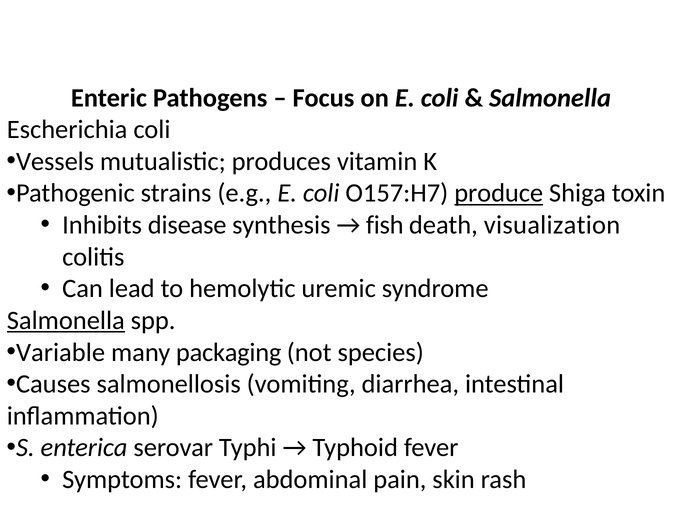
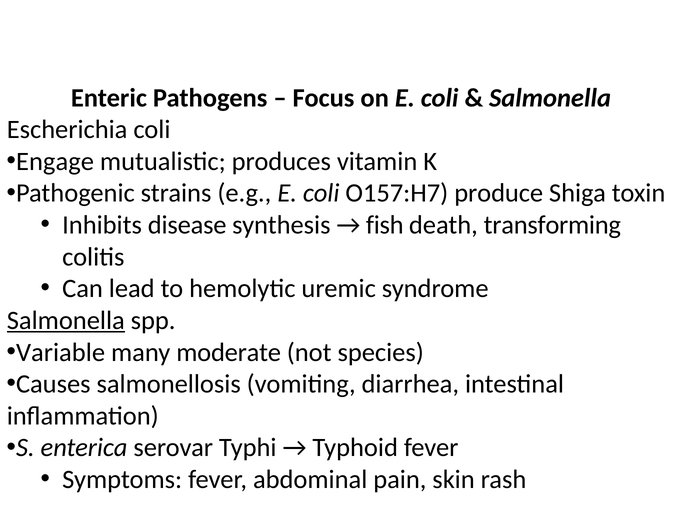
Vessels: Vessels -> Engage (55, 162)
produce underline: present -> none (499, 193)
visualization: visualization -> transforming (552, 225)
packaging: packaging -> moderate (229, 353)
